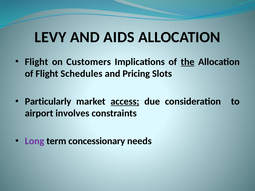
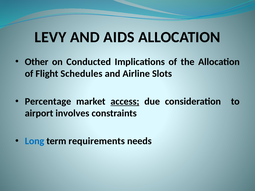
Flight: Flight -> Other (37, 62)
Customers: Customers -> Conducted (89, 62)
the underline: present -> none (188, 62)
Pricing: Pricing -> Airline (136, 74)
Particularly: Particularly -> Percentage (48, 102)
Long colour: purple -> blue (35, 141)
concessionary: concessionary -> requirements (97, 141)
